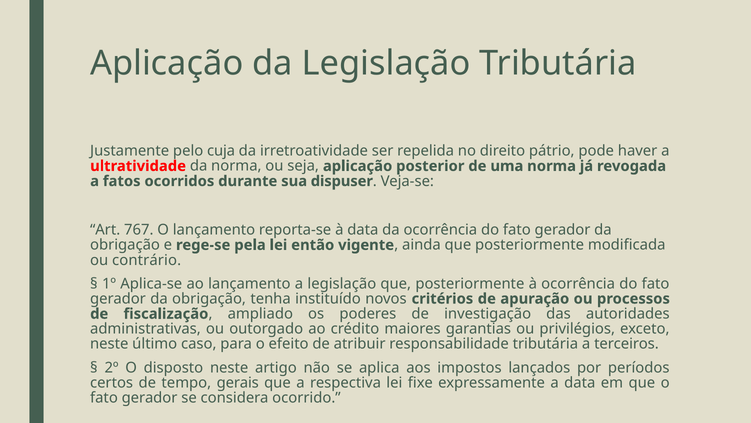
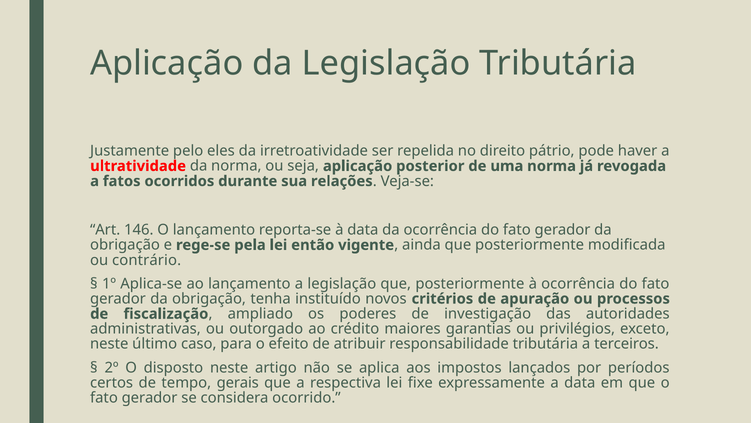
cuja: cuja -> eles (221, 151)
dispuser: dispuser -> relações (342, 181)
767: 767 -> 146 (139, 230)
